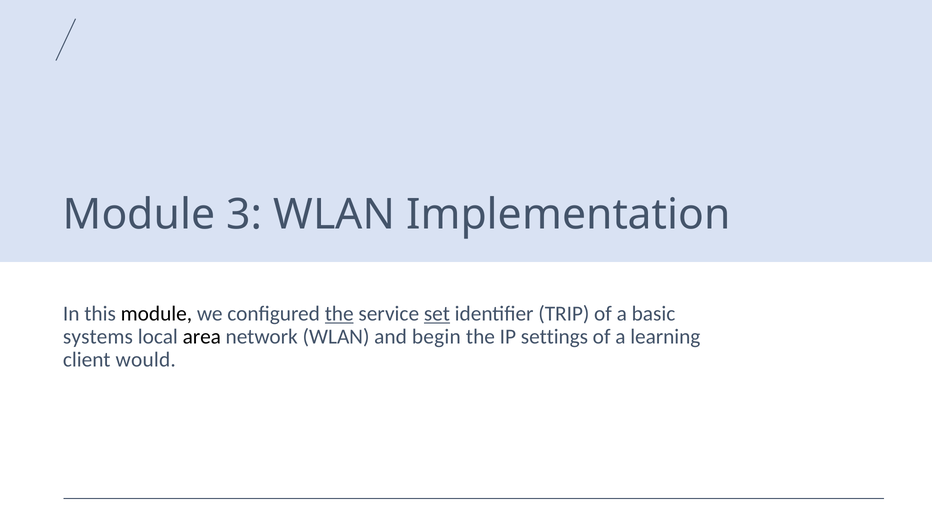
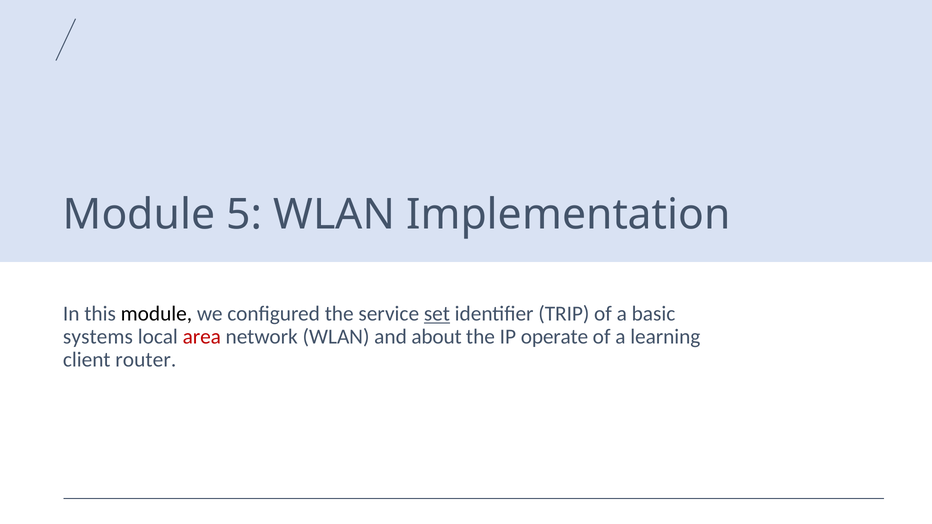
3: 3 -> 5 (244, 215)
the underline: present -> none (339, 314)
area colour: black -> red (202, 337)
begin: begin -> about (437, 337)
settings: settings -> operate (554, 337)
would: would -> router (146, 360)
